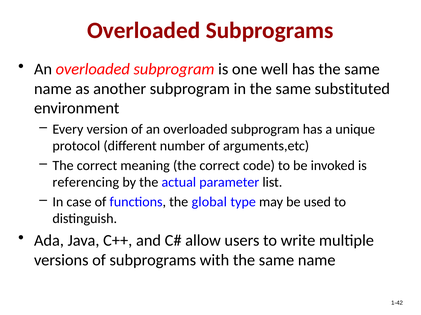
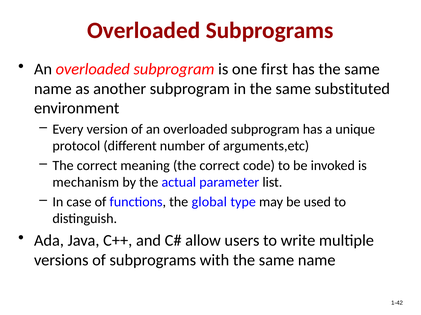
well: well -> first (275, 69)
referencing: referencing -> mechanism (86, 183)
